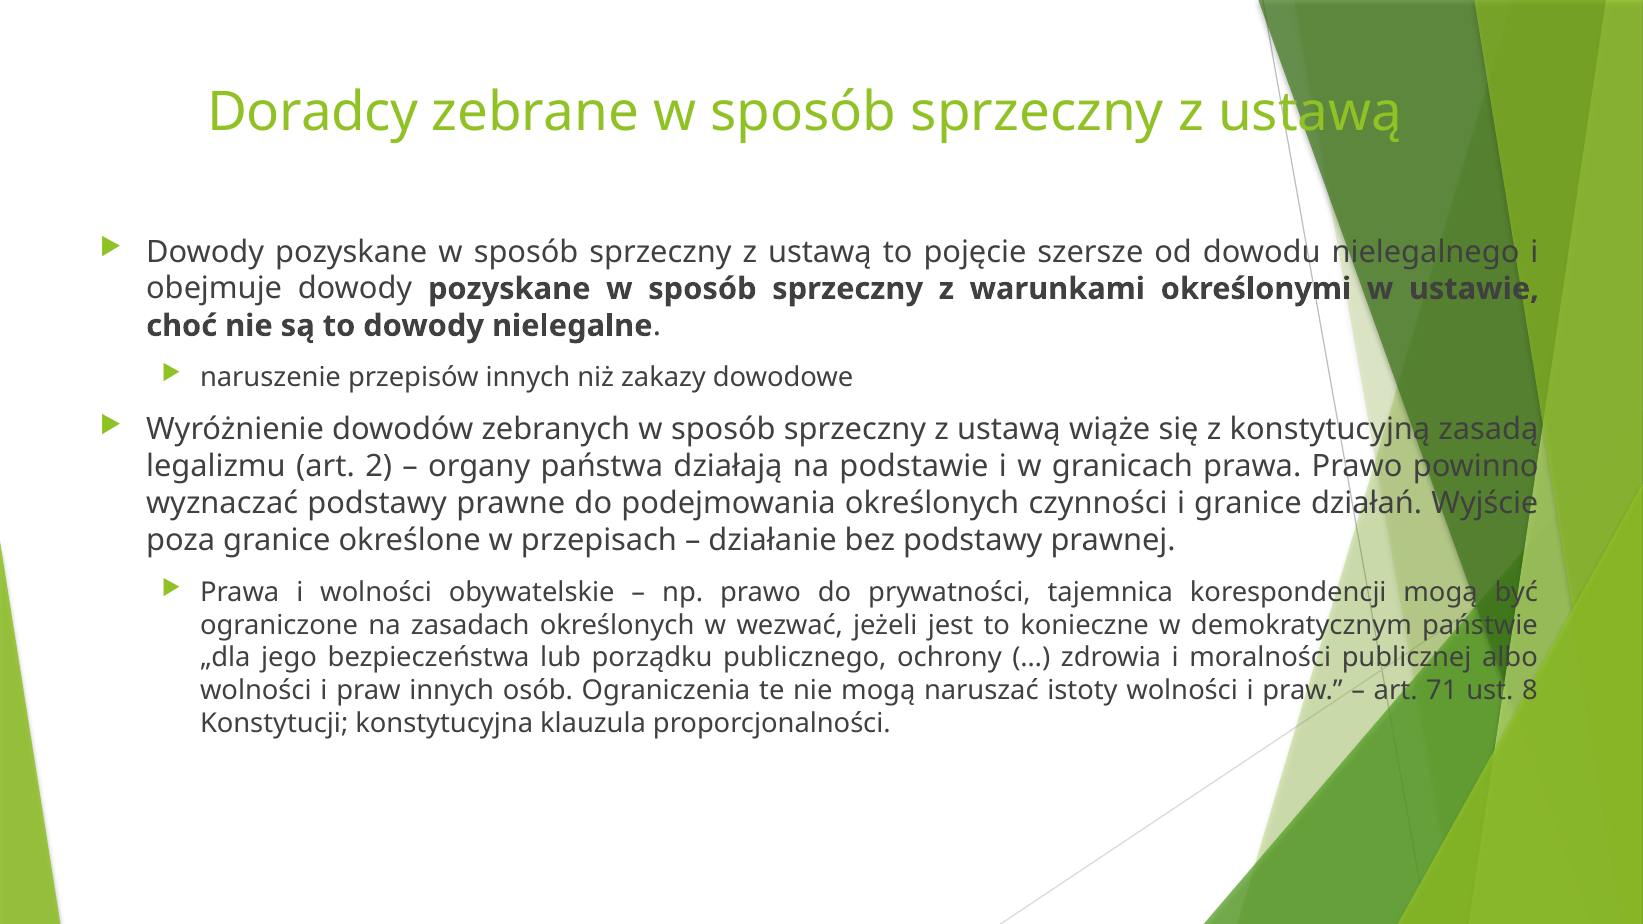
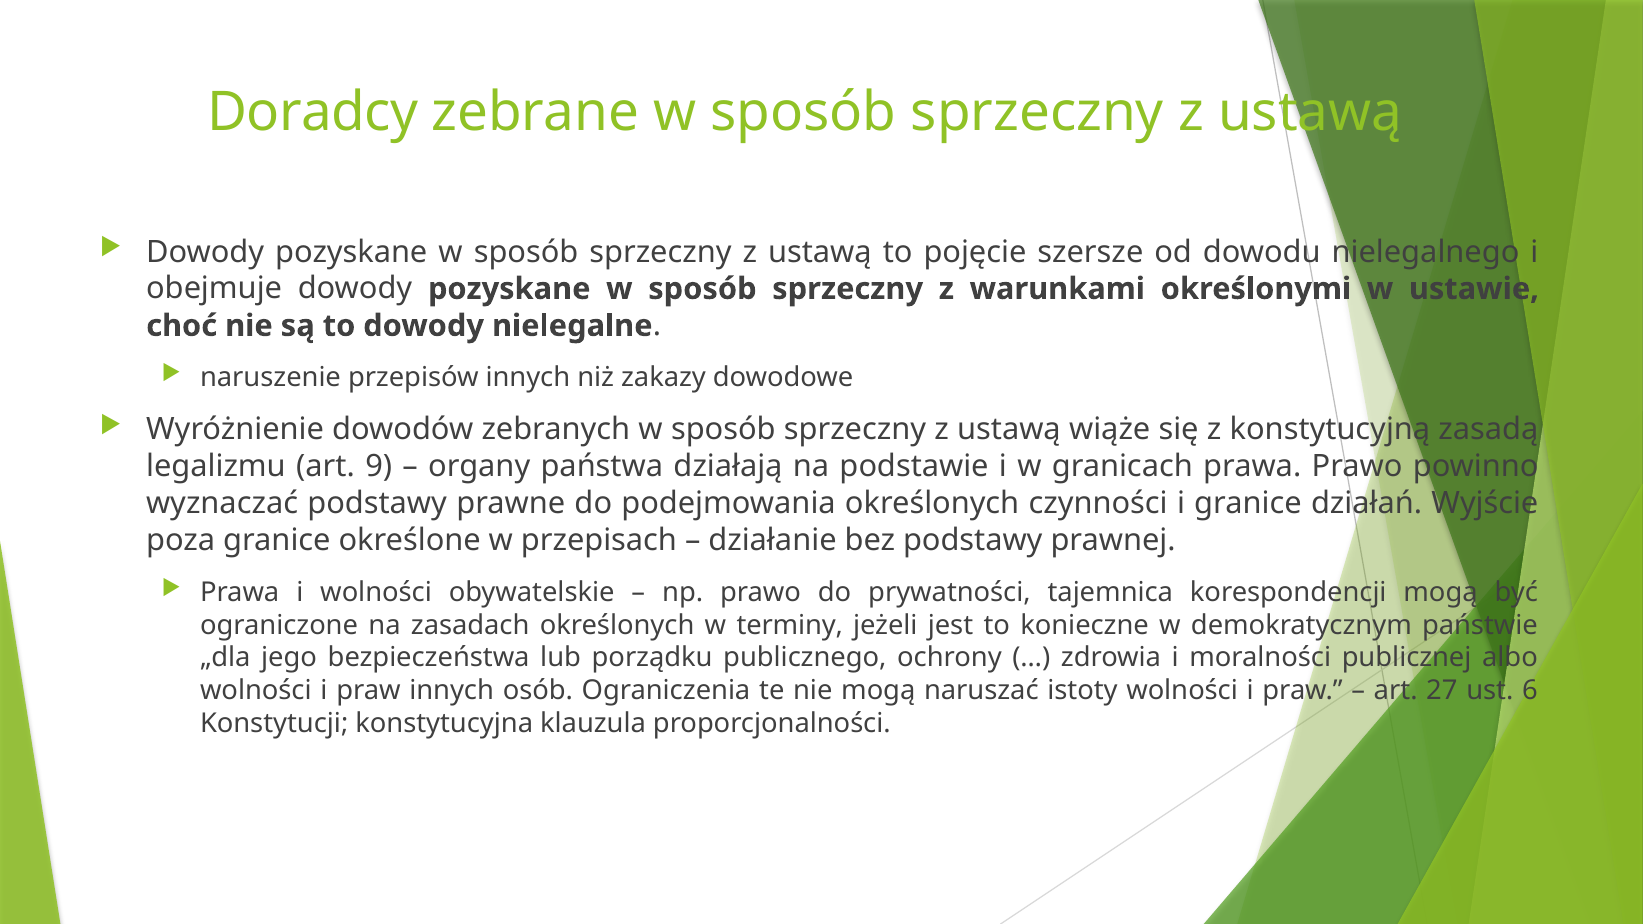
2: 2 -> 9 (379, 467)
wezwać: wezwać -> terminy (790, 625)
71: 71 -> 27 (1442, 691)
8: 8 -> 6 (1530, 691)
